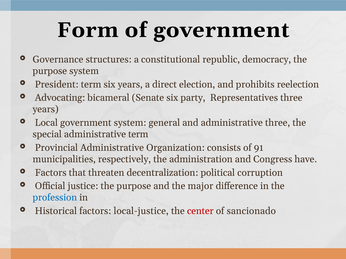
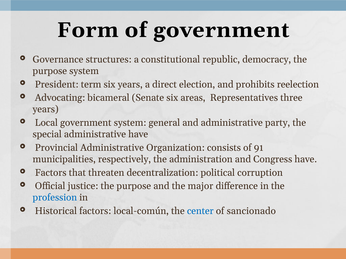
party: party -> areas (193, 98)
administrative three: three -> party (278, 123)
administrative term: term -> have (138, 134)
local-justice: local-justice -> local-común (141, 211)
center colour: red -> blue (200, 211)
